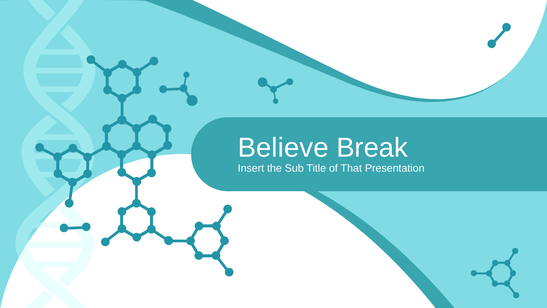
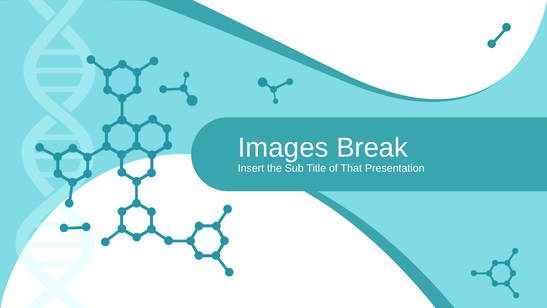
Believe: Believe -> Images (283, 148)
